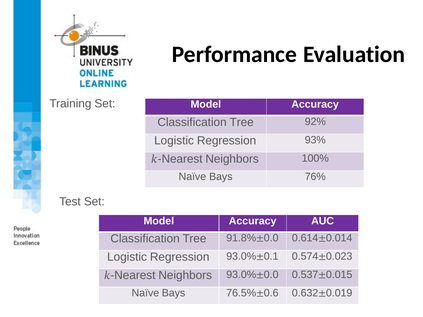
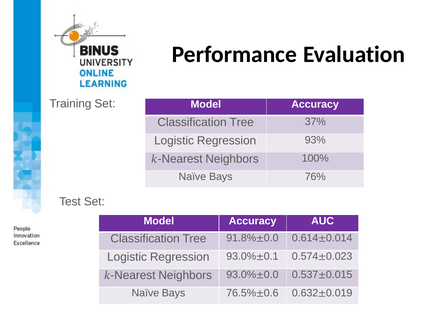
92%: 92% -> 37% (315, 122)
